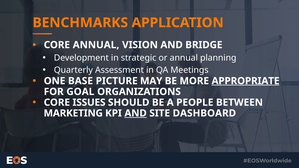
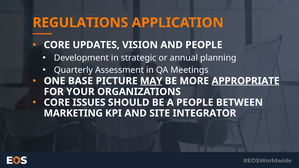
BENCHMARKS: BENCHMARKS -> REGULATIONS (80, 23)
CORE ANNUAL: ANNUAL -> UPDATES (96, 45)
AND BRIDGE: BRIDGE -> PEOPLE (204, 45)
MAY underline: none -> present (151, 81)
GOAL: GOAL -> YOUR (80, 92)
AND underline: present -> none (136, 113)
DASHBOARD: DASHBOARD -> INTEGRATOR (204, 113)
